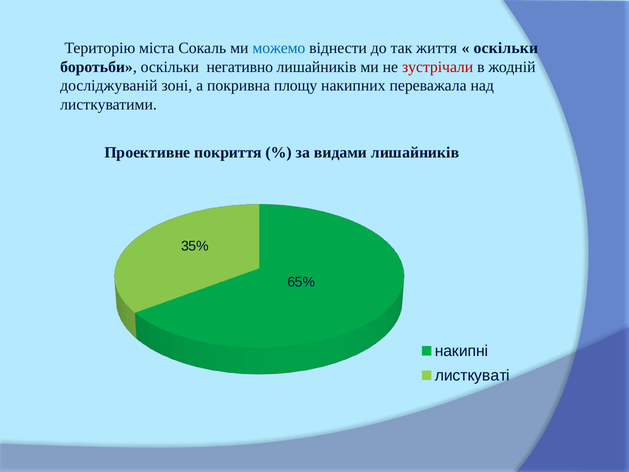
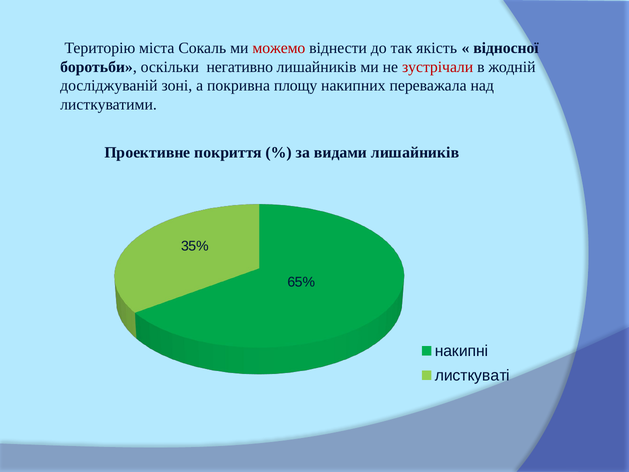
можемо colour: blue -> red (279, 48)
життя: життя -> якість (437, 48)
оскільки: оскільки -> відносної (506, 48)
